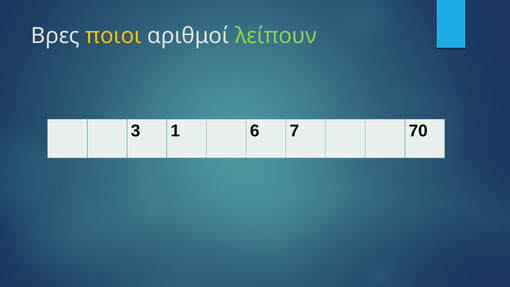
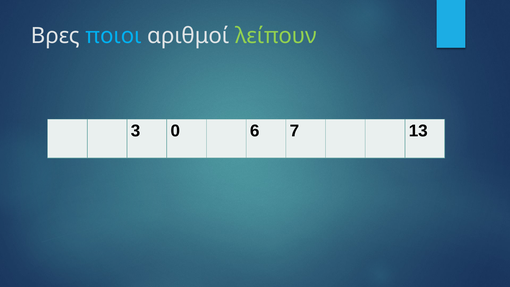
ποιοι colour: yellow -> light blue (114, 36)
1: 1 -> 0 (175, 131)
70: 70 -> 13 (418, 131)
